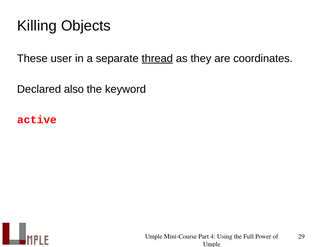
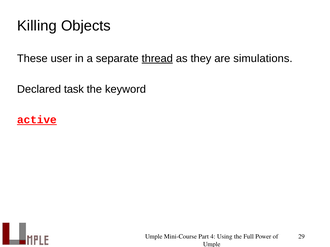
coordinates: coordinates -> simulations (263, 59)
also: also -> task (74, 89)
active underline: none -> present (37, 120)
